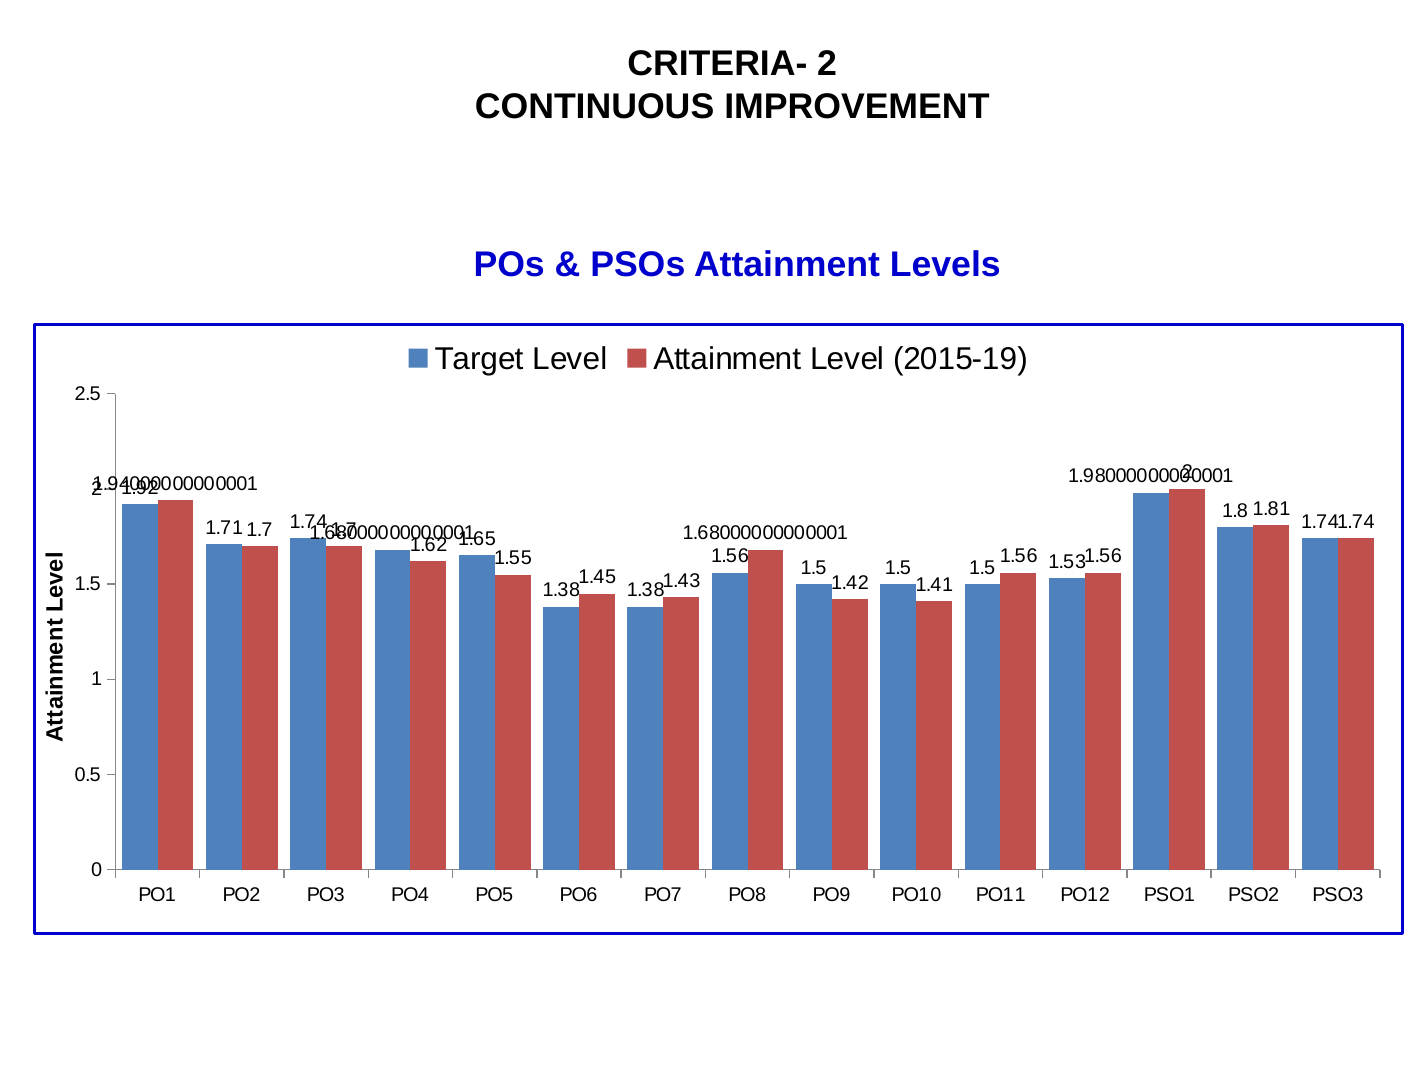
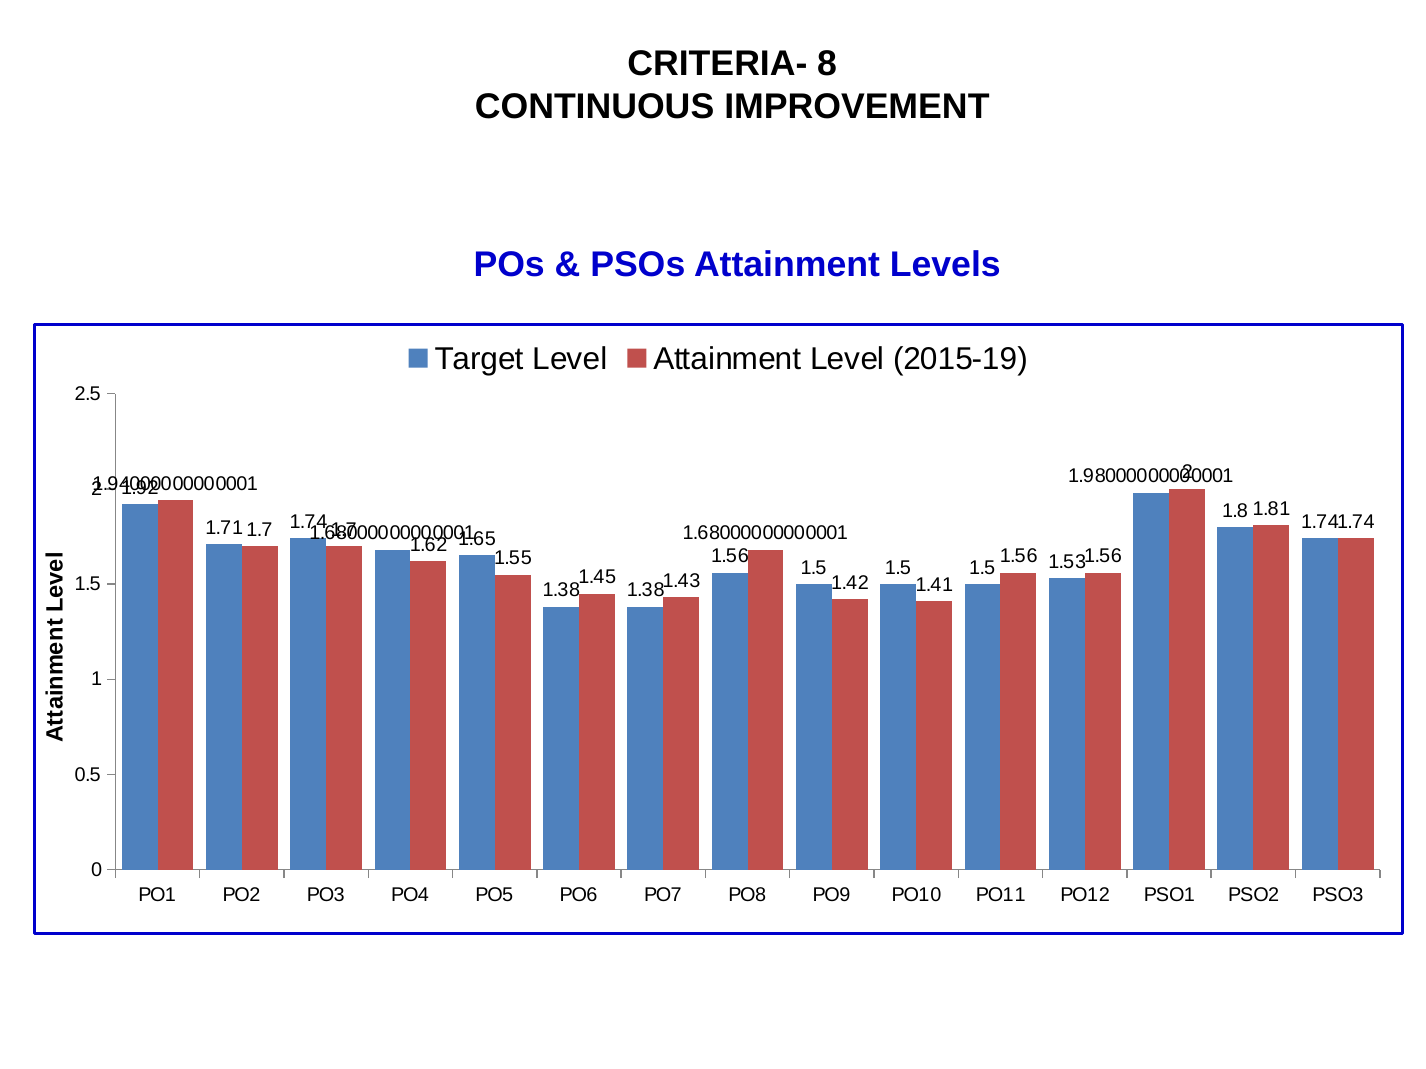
CRITERIA- 2: 2 -> 8 (827, 64)
